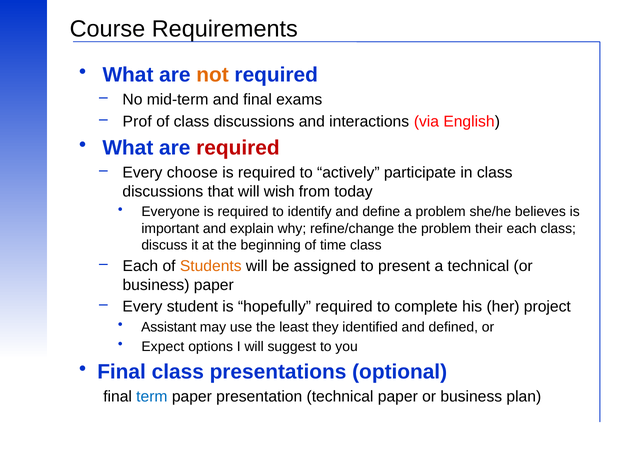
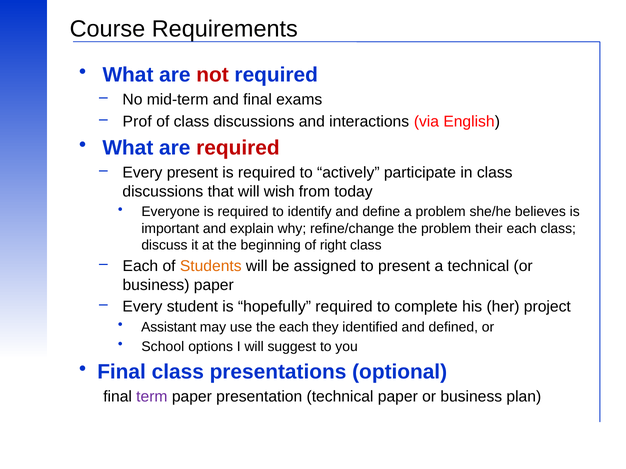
not colour: orange -> red (213, 75)
Every choose: choose -> present (192, 173)
time: time -> right (333, 245)
the least: least -> each (294, 327)
Expect: Expect -> School (163, 347)
term colour: blue -> purple (152, 397)
